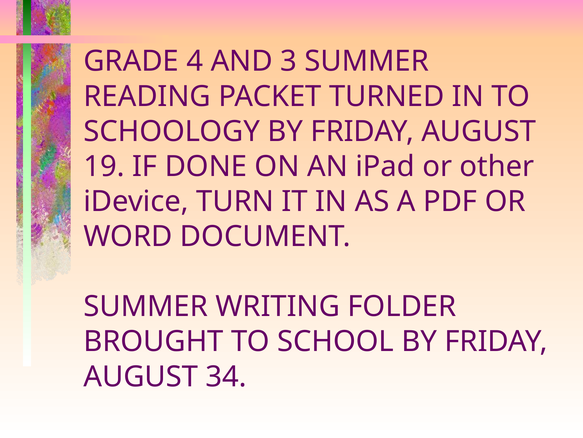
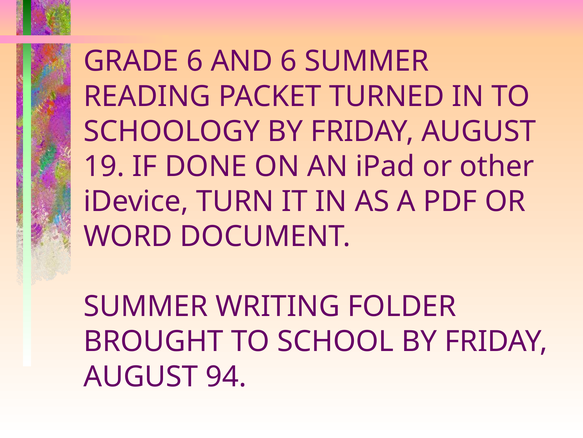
GRADE 4: 4 -> 6 (195, 61)
AND 3: 3 -> 6 (289, 61)
34: 34 -> 94 (226, 376)
